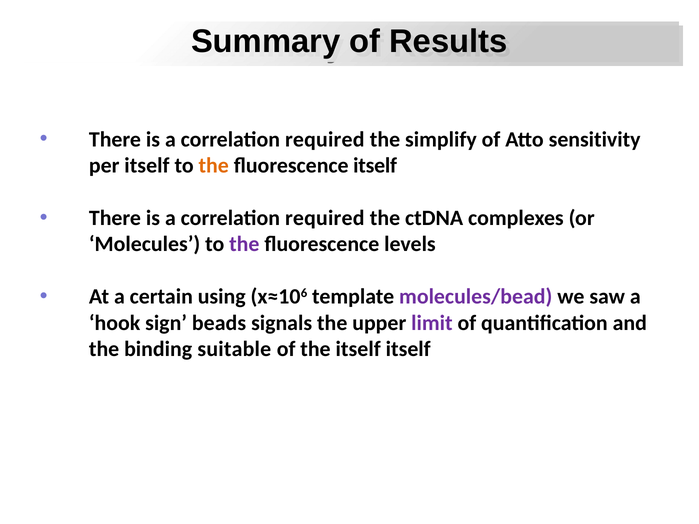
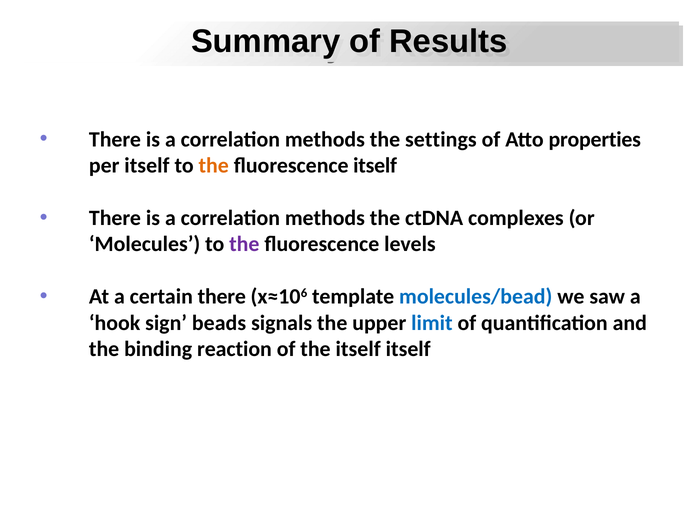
required: required -> methods (325, 139)
simplify: simplify -> settings (441, 139)
sensitivity: sensitivity -> properties (595, 139)
required: required -> methods (325, 218)
certain using: using -> there (222, 297)
molecules/bead colour: purple -> blue (476, 297)
limit colour: purple -> blue (432, 323)
suitable: suitable -> reaction (234, 349)
